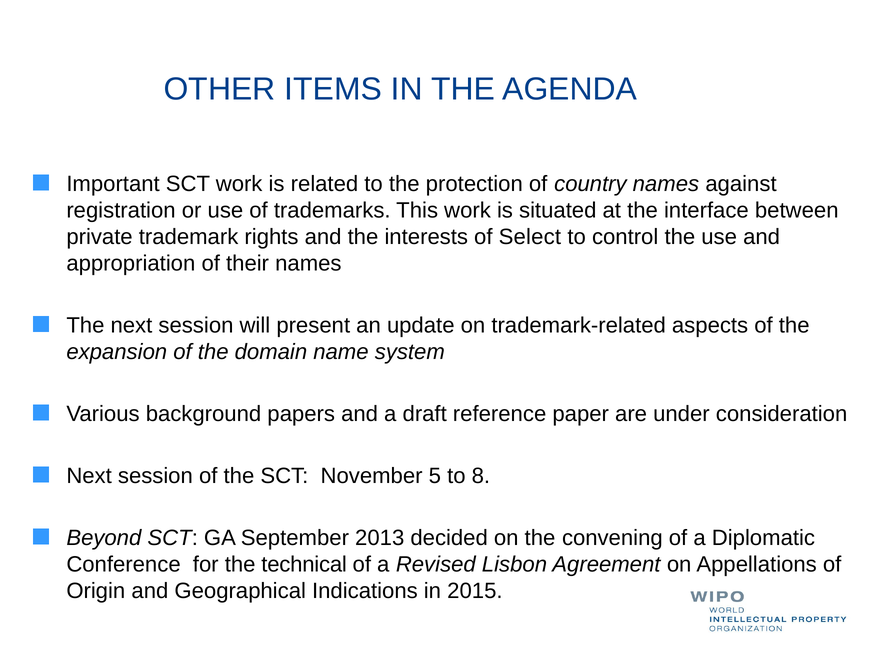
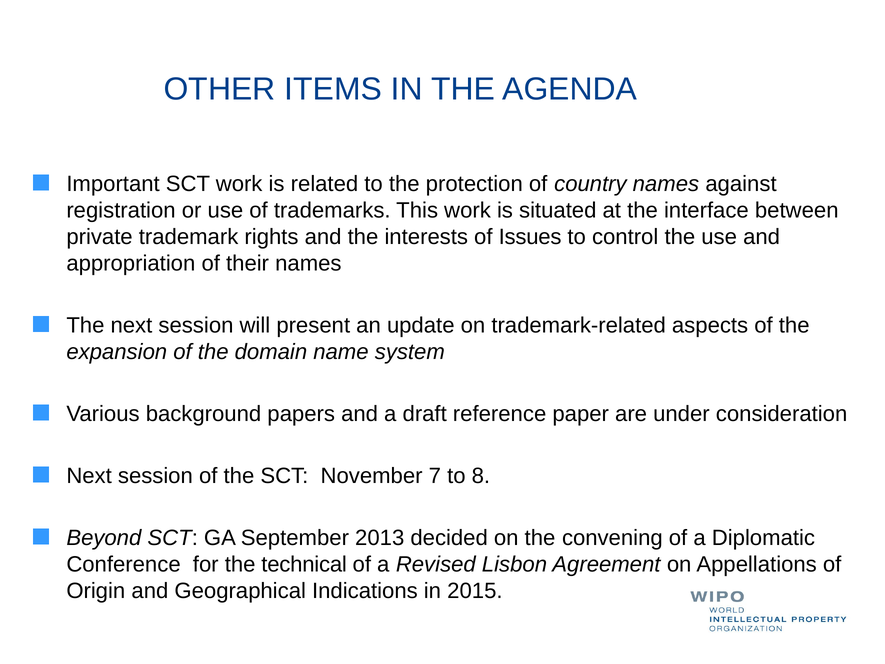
Select: Select -> Issues (530, 237)
5: 5 -> 7 (435, 476)
